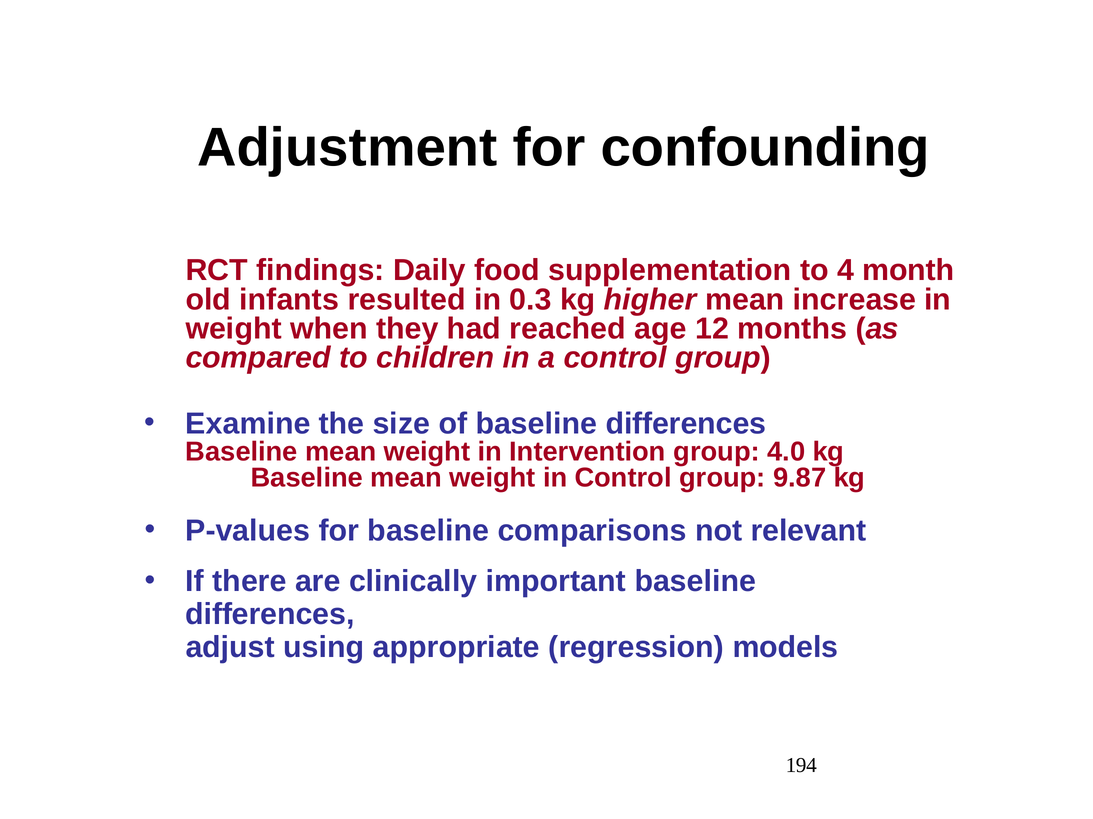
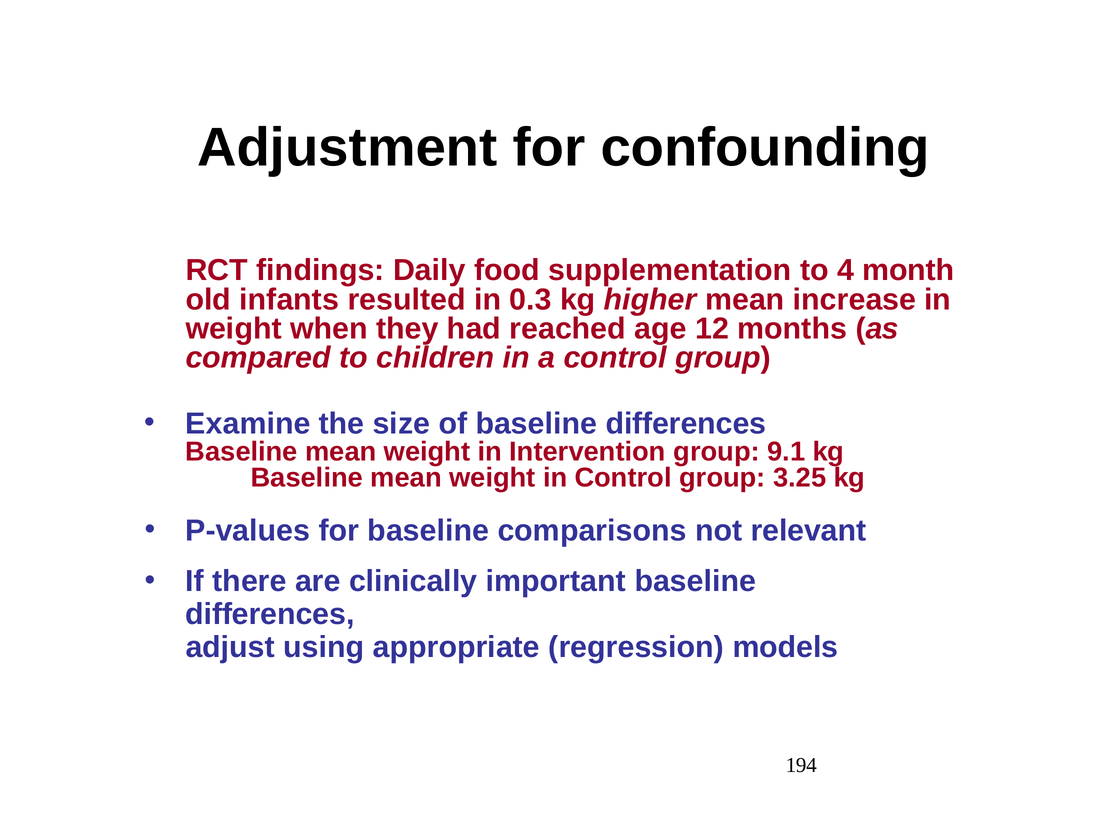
4.0: 4.0 -> 9.1 (786, 452)
9.87: 9.87 -> 3.25 (800, 478)
